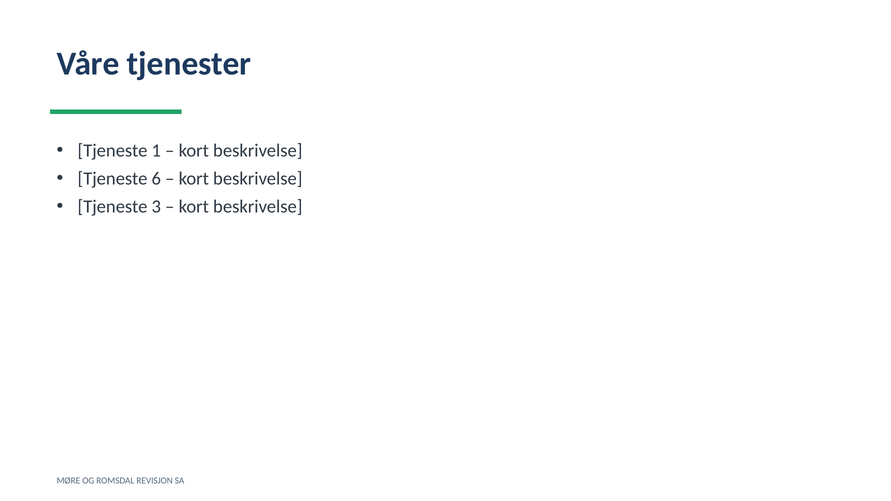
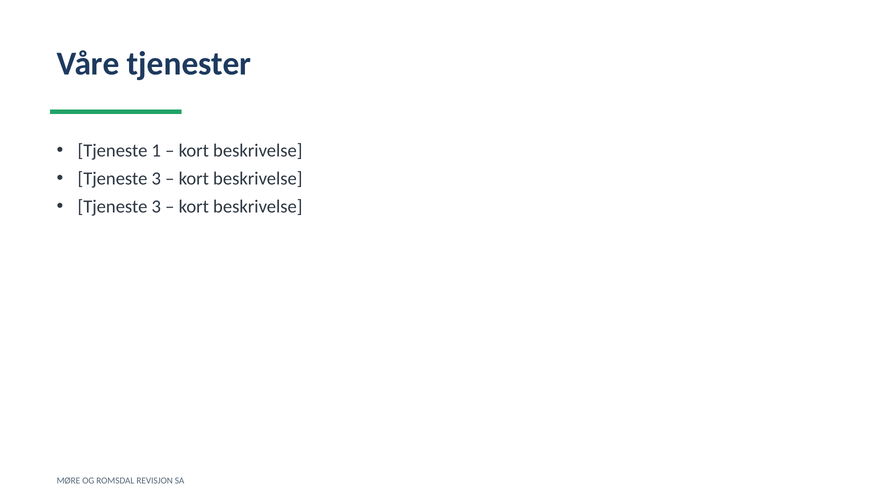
6: 6 -> 3 (156, 179)
